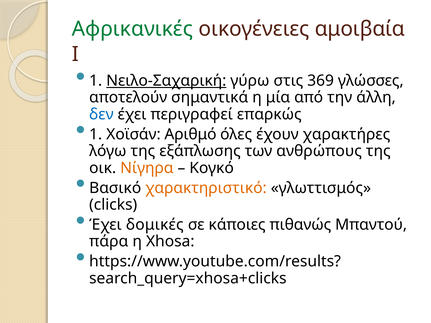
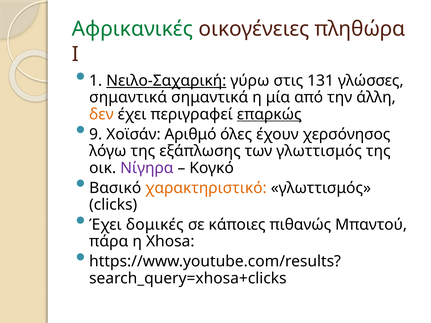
αμοιβαία: αμοιβαία -> πληθώρα (360, 29)
369: 369 -> 131 (321, 81)
αποτελούν: αποτελούν -> σημαντικά (128, 98)
δεν colour: blue -> orange (101, 114)
επαρκώς underline: none -> present (269, 114)
1: 1 -> 9 (96, 134)
χαρακτήρες: χαρακτήρες -> χερσόνησος (347, 134)
των ανθρώπους: ανθρώπους -> γλωττισμός (319, 151)
Νίγηρα colour: orange -> purple (147, 168)
